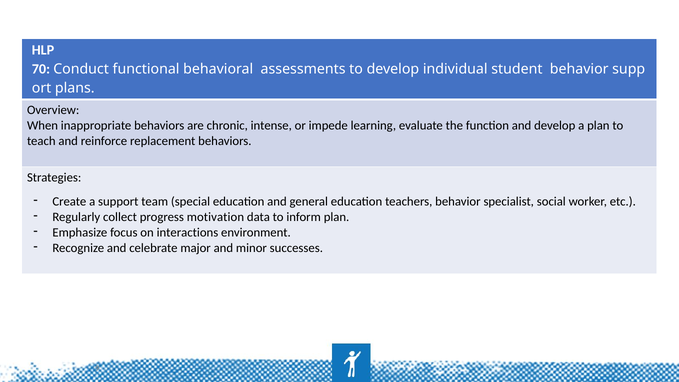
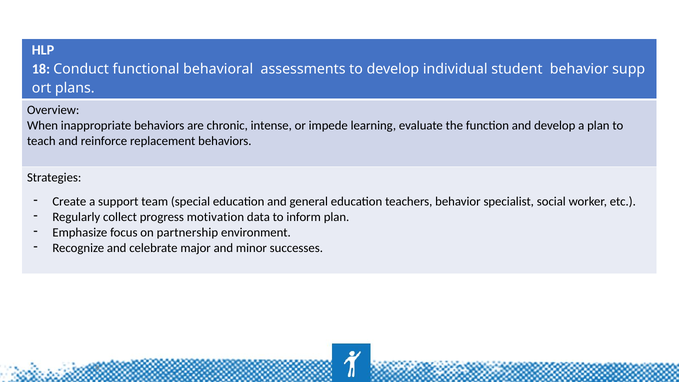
70: 70 -> 18 (41, 69)
interactions: interactions -> partnership (187, 232)
